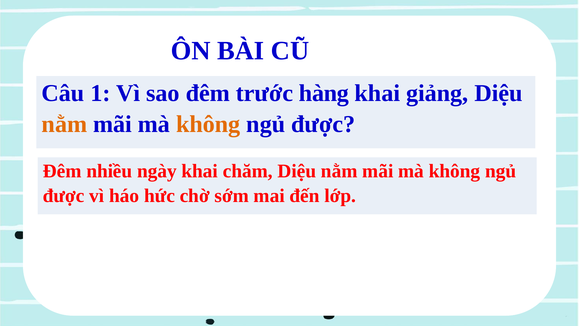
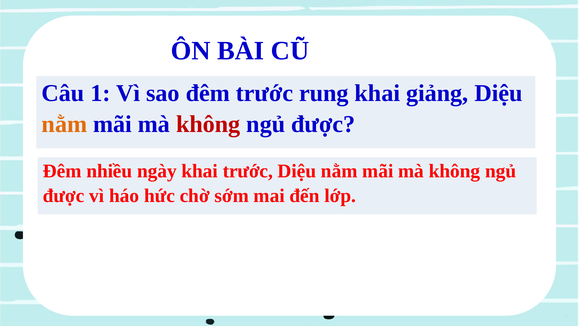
hàng: hàng -> rung (324, 93)
không colour: orange -> red (208, 124)
khai chăm: chăm -> trước (248, 171)
